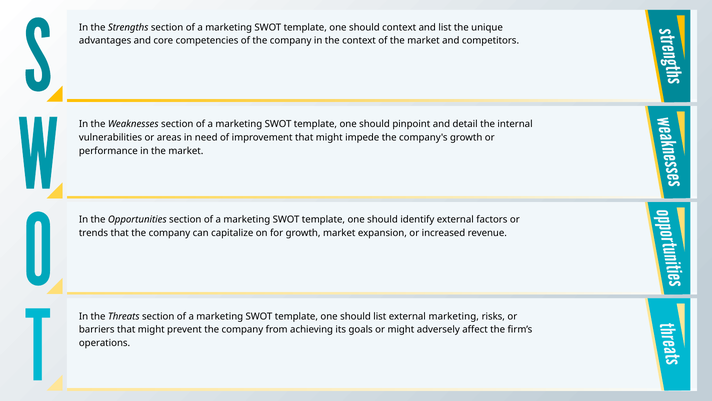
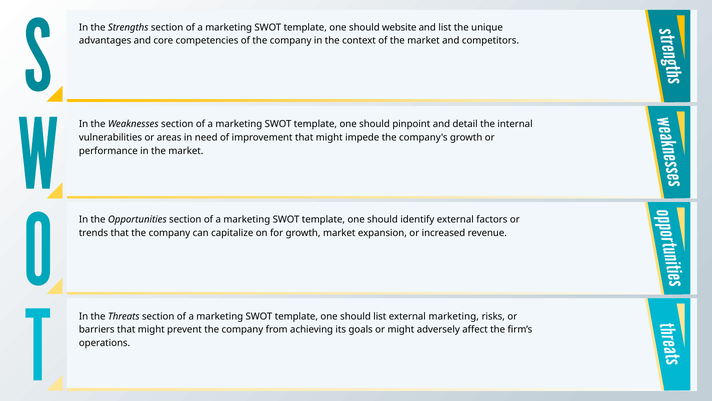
should context: context -> website (399, 27)
